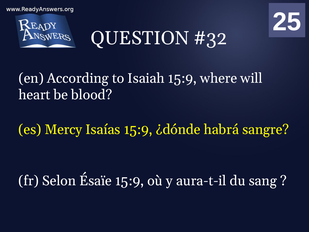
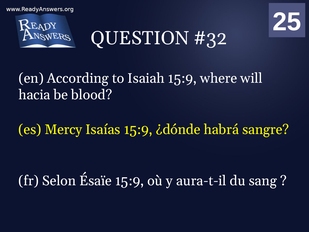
heart: heart -> hacia (35, 95)
